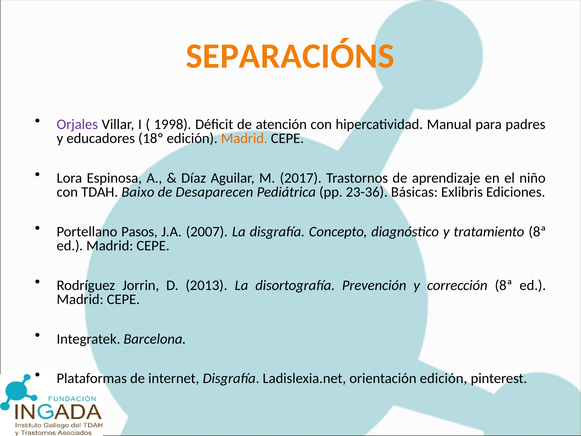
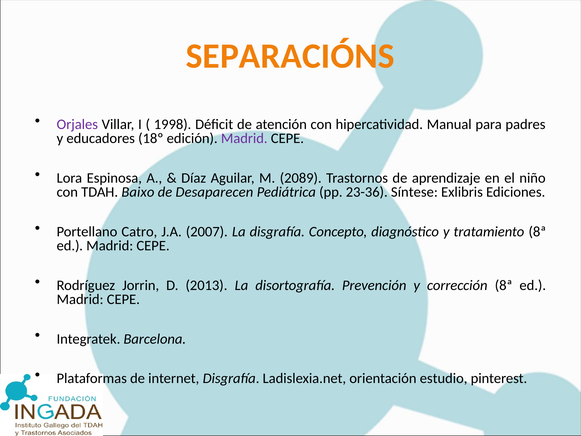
Madrid colour: orange -> purple (244, 138)
2017: 2017 -> 2089 (301, 178)
Básicas: Básicas -> Síntese (414, 192)
Pasos: Pasos -> Catro (139, 232)
orientación edición: edición -> estudio (444, 378)
